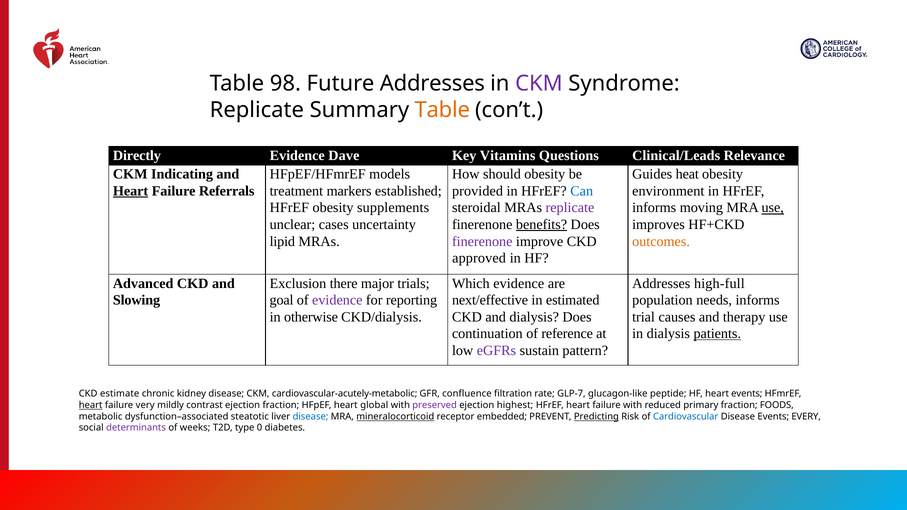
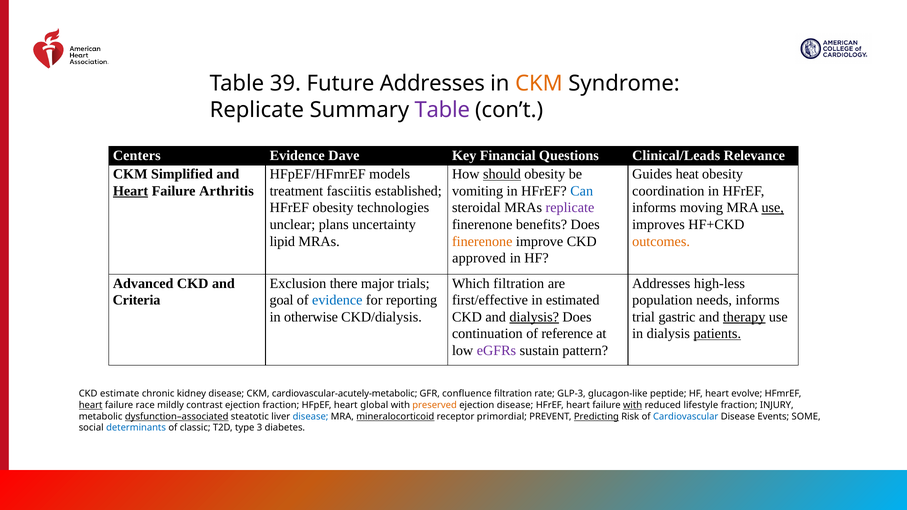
98: 98 -> 39 (285, 84)
CKM colour: purple -> orange (539, 84)
Table colour: orange -> purple (442, 110)
Directly: Directly -> Centers (137, 155)
Vitamins: Vitamins -> Financial (508, 155)
Indicating: Indicating -> Simplified (182, 174)
should underline: none -> present (502, 174)
Referrals: Referrals -> Arthritis (227, 191)
markers: markers -> fasciitis (349, 191)
provided: provided -> vomiting (478, 191)
environment: environment -> coordination (668, 191)
supplements: supplements -> technologies (393, 208)
cases: cases -> plans (334, 225)
benefits underline: present -> none (542, 225)
finerenone colour: purple -> orange (482, 241)
Which evidence: evidence -> filtration (519, 283)
high-full: high-full -> high-less (719, 283)
Slowing: Slowing -> Criteria (137, 300)
evidence colour: purple -> blue (337, 300)
next/effective: next/effective -> first/effective (490, 300)
dialysis underline: none -> present (534, 317)
causes: causes -> gastric (677, 317)
therapy underline: none -> present (744, 317)
GLP-7: GLP-7 -> GLP-3 (571, 394)
heart events: events -> evolve (747, 394)
very: very -> race (145, 405)
preserved colour: purple -> orange (435, 405)
ejection highest: highest -> disease (515, 405)
with underline: none -> present (633, 405)
primary: primary -> lifestyle (701, 405)
FOODS: FOODS -> INJURY (777, 405)
dysfunction–associated underline: none -> present (177, 417)
embedded: embedded -> primordial (502, 417)
EVERY: EVERY -> SOME (806, 417)
determinants colour: purple -> blue (136, 428)
weeks: weeks -> classic (195, 428)
0: 0 -> 3 (260, 428)
